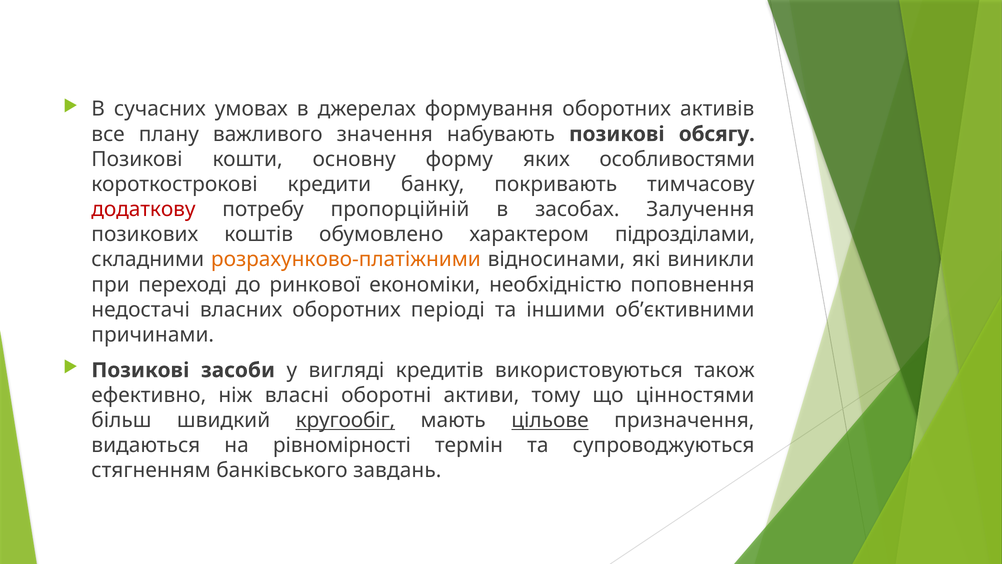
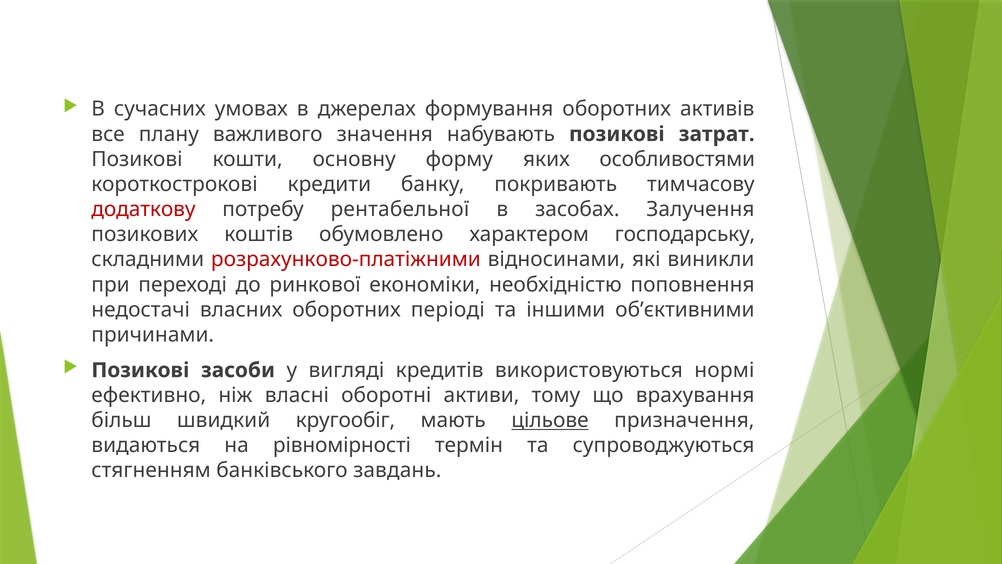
обсягу: обсягу -> затрат (717, 134)
пропорційній: пропорційній -> рентабельної (400, 209)
підрозділами: підрозділами -> господарську (685, 234)
розрахунково-платіжними colour: orange -> red (346, 259)
також: також -> нормі (724, 370)
цінностями: цінностями -> врахування (695, 395)
кругообіг underline: present -> none (345, 420)
